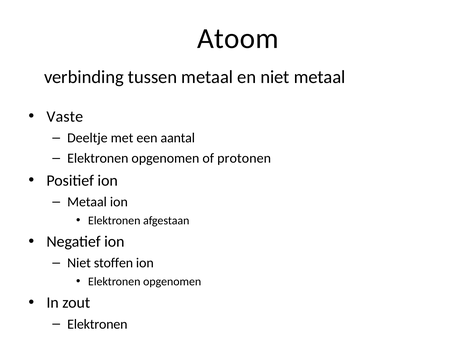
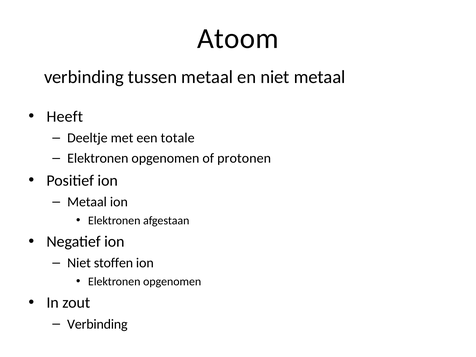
Vaste: Vaste -> Heeft (65, 117)
aantal: aantal -> totale (178, 138)
Elektronen: Elektronen -> Verbinding (97, 324)
